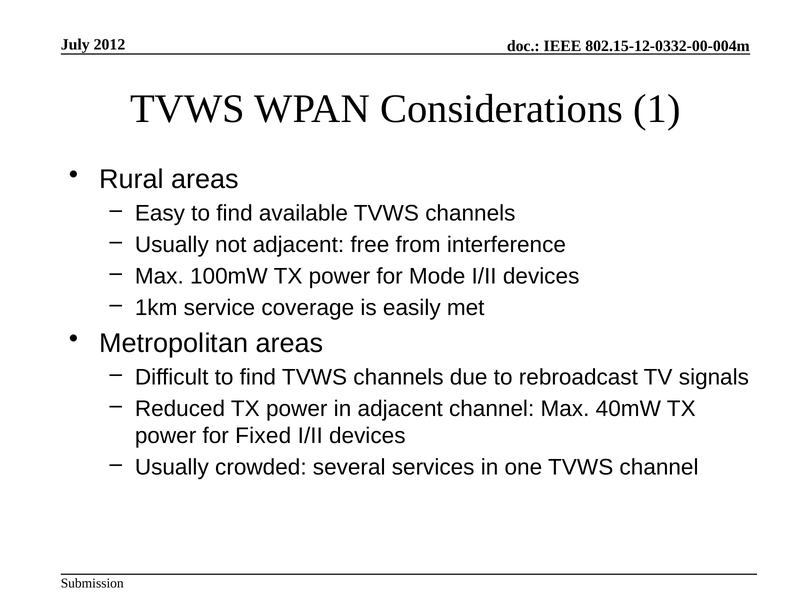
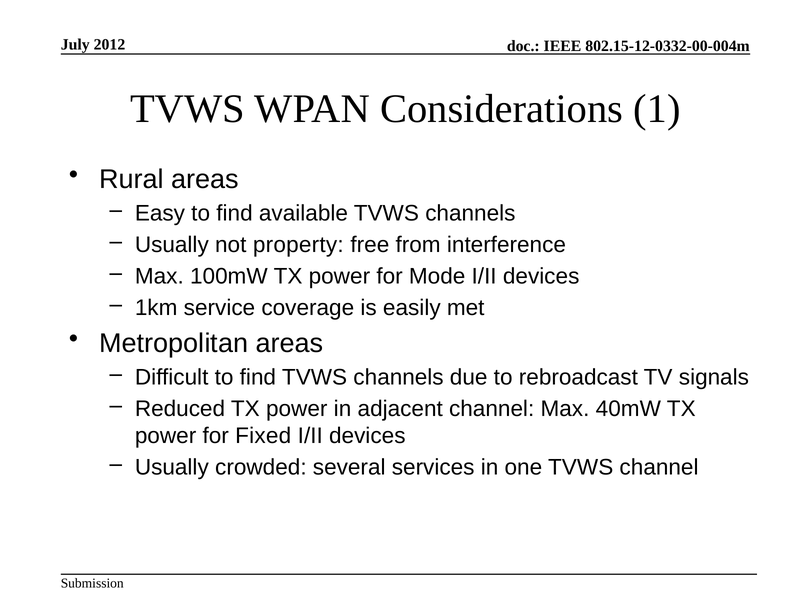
not adjacent: adjacent -> property (298, 245)
